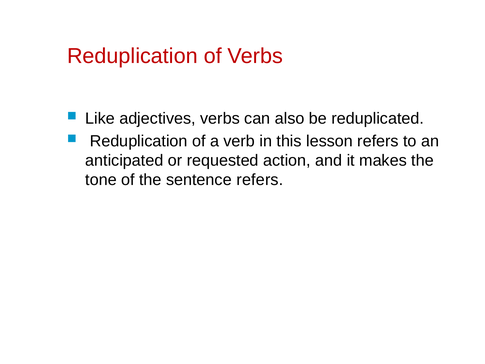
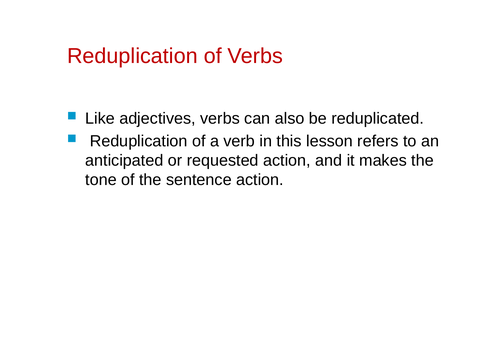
sentence refers: refers -> action (260, 180)
